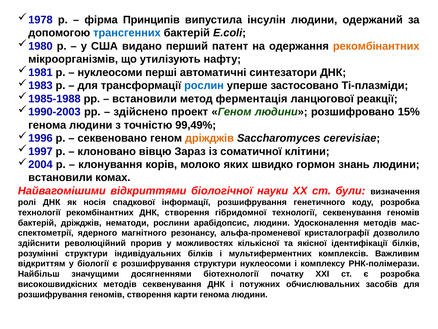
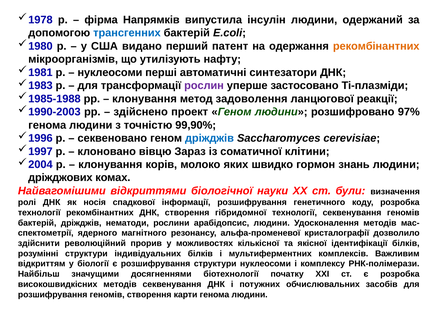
Принципів: Принципів -> Напрямків (151, 20)
рослин colour: blue -> purple (204, 85)
встановили: встановили -> клонування (145, 99)
ферментація: ферментація -> задоволення (252, 99)
15%: 15% -> 97% (409, 112)
99,49%: 99,49% -> 99,90% (196, 125)
дріжджів colour: orange -> blue (209, 138)
встановили: встановили -> дріжджових (60, 177)
